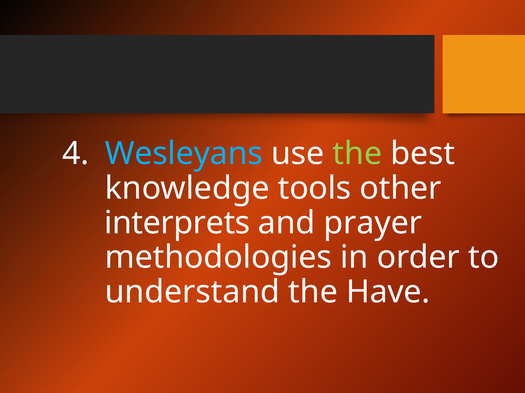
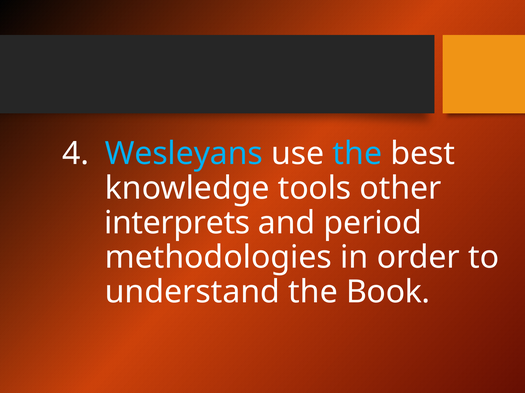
the colour: light green -> light blue (357, 154)
prayer: prayer -> period (373, 223)
Have: Have -> Book (388, 292)
